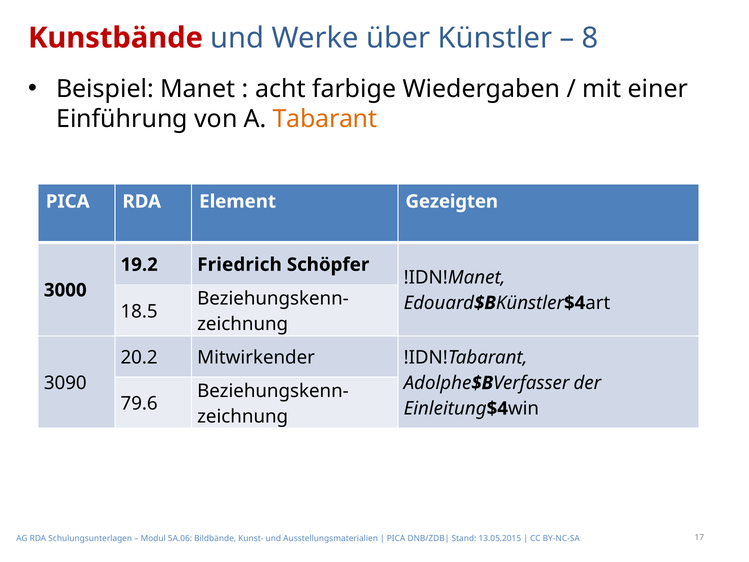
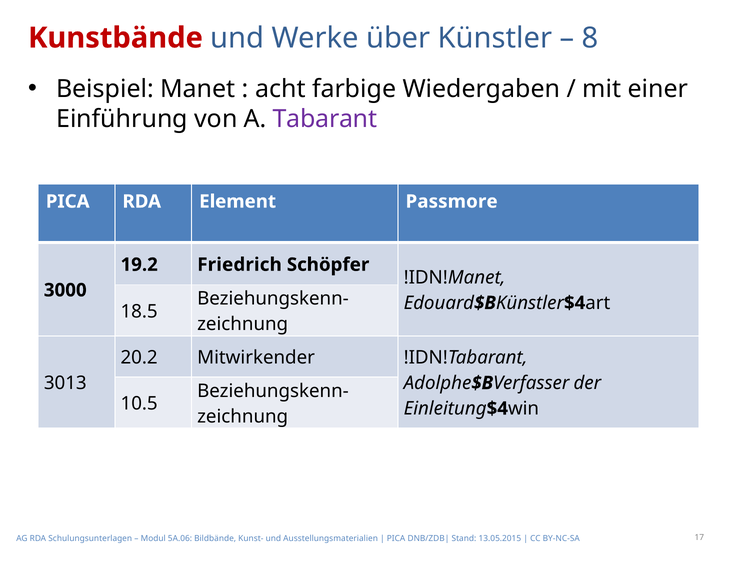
Tabarant colour: orange -> purple (325, 119)
Gezeigten: Gezeigten -> Passmore (452, 201)
3090: 3090 -> 3013 (65, 383)
79.6: 79.6 -> 10.5 (139, 403)
